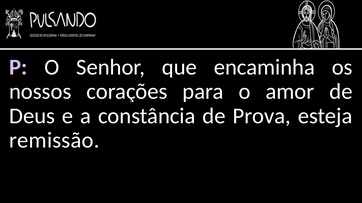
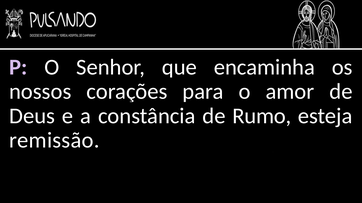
Prova: Prova -> Rumo (262, 116)
